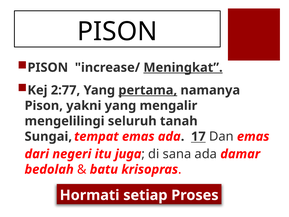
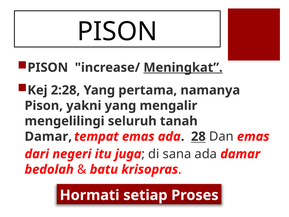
2:77: 2:77 -> 2:28 (65, 90)
pertama underline: present -> none (148, 90)
Sungai: Sungai -> Damar (48, 136)
17: 17 -> 28 (198, 136)
